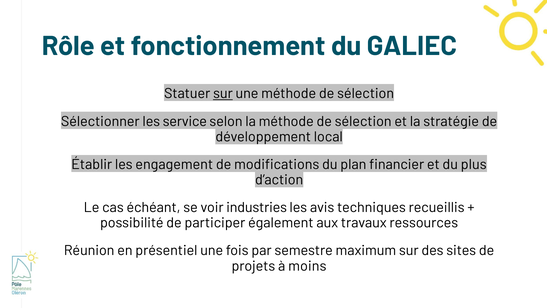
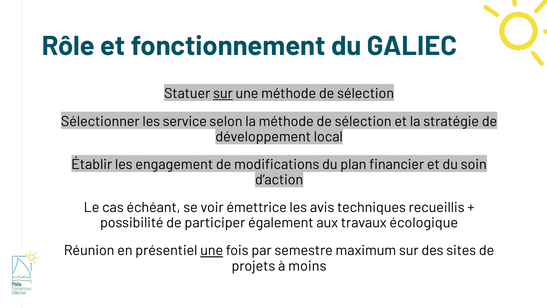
plus: plus -> soin (474, 164)
industries: industries -> émettrice (257, 207)
ressources: ressources -> écologique (424, 223)
une underline: none -> present (212, 250)
